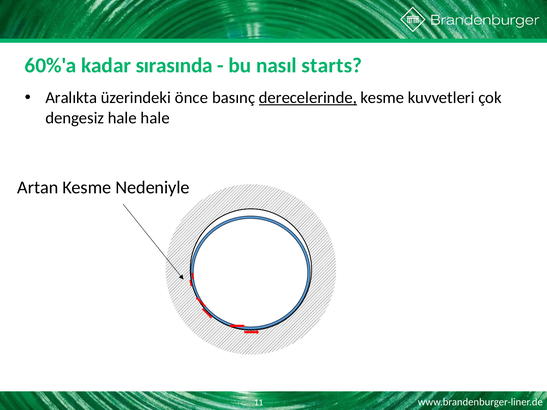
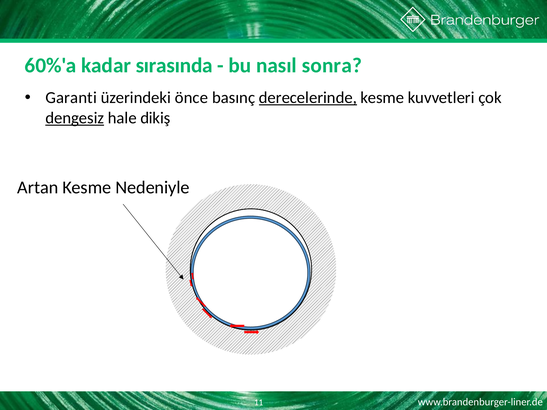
starts: starts -> sonra (332, 66)
Aralıkta: Aralıkta -> Garanti (71, 98)
dengesiz underline: none -> present (75, 118)
hale hale: hale -> dikiş (155, 118)
